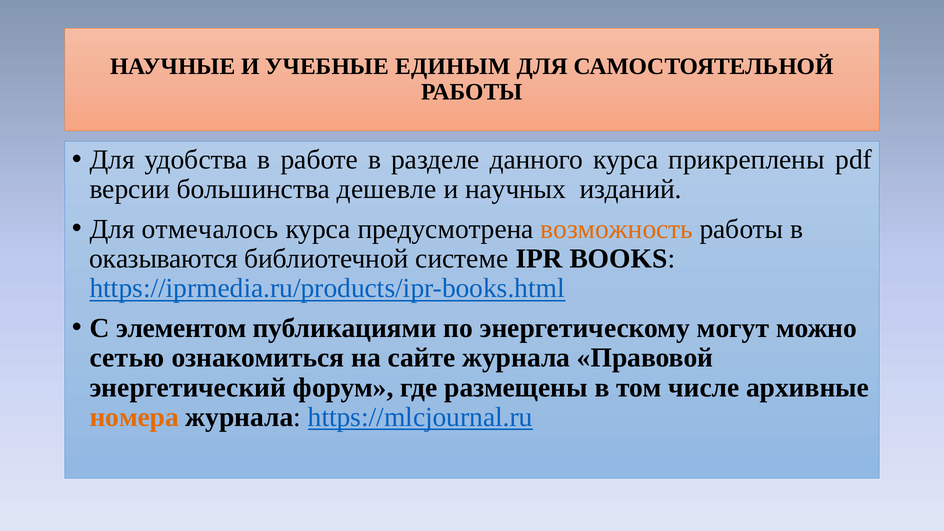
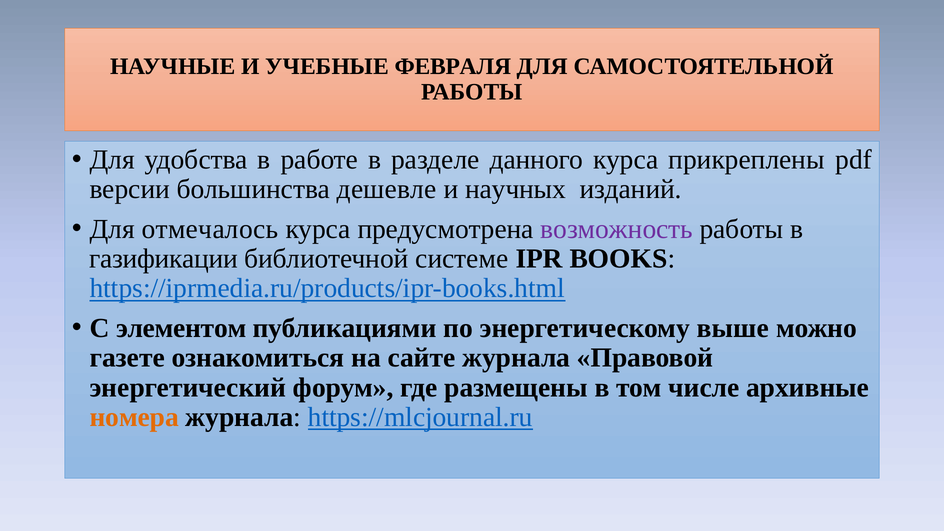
ЕДИНЫМ: ЕДИНЫМ -> ФЕВРАЛЯ (453, 67)
возможность colour: orange -> purple (617, 229)
оказываются: оказываются -> газификации (164, 259)
могут: могут -> выше (733, 328)
сетью: сетью -> газете (127, 358)
